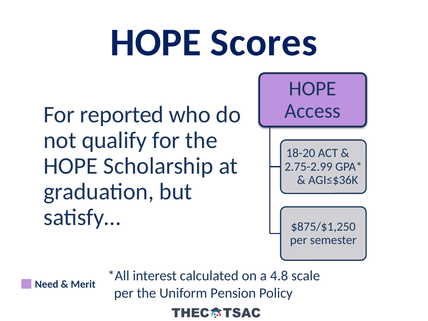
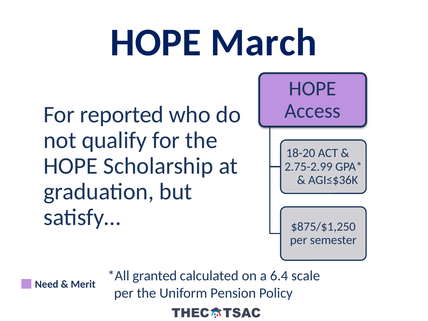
Scores: Scores -> March (264, 43)
interest: interest -> granted (155, 276)
4.8: 4.8 -> 6.4 (279, 276)
